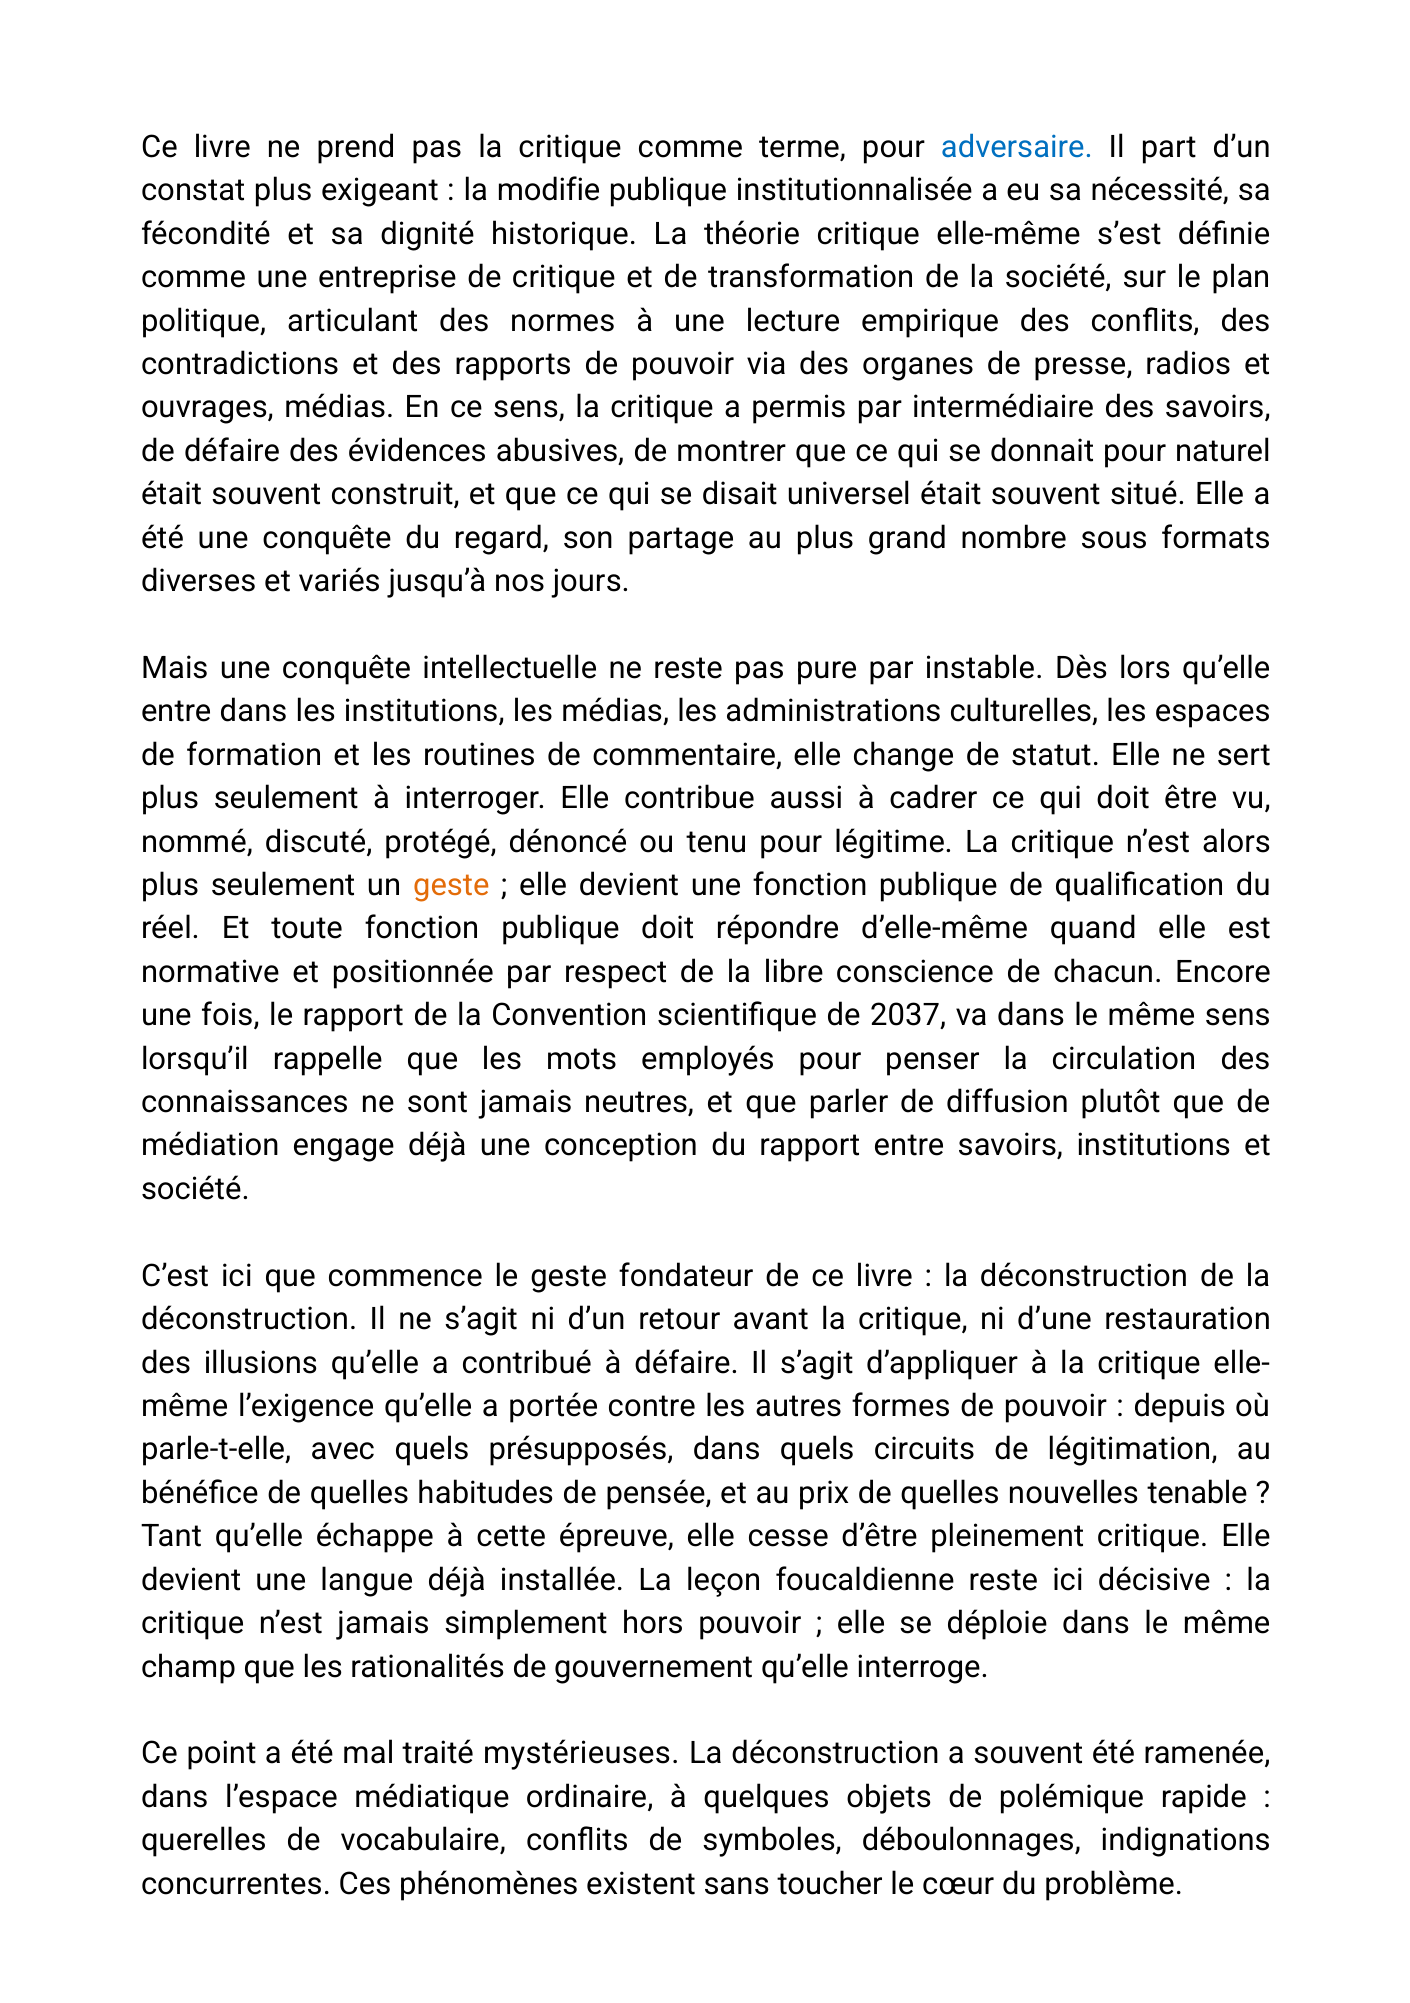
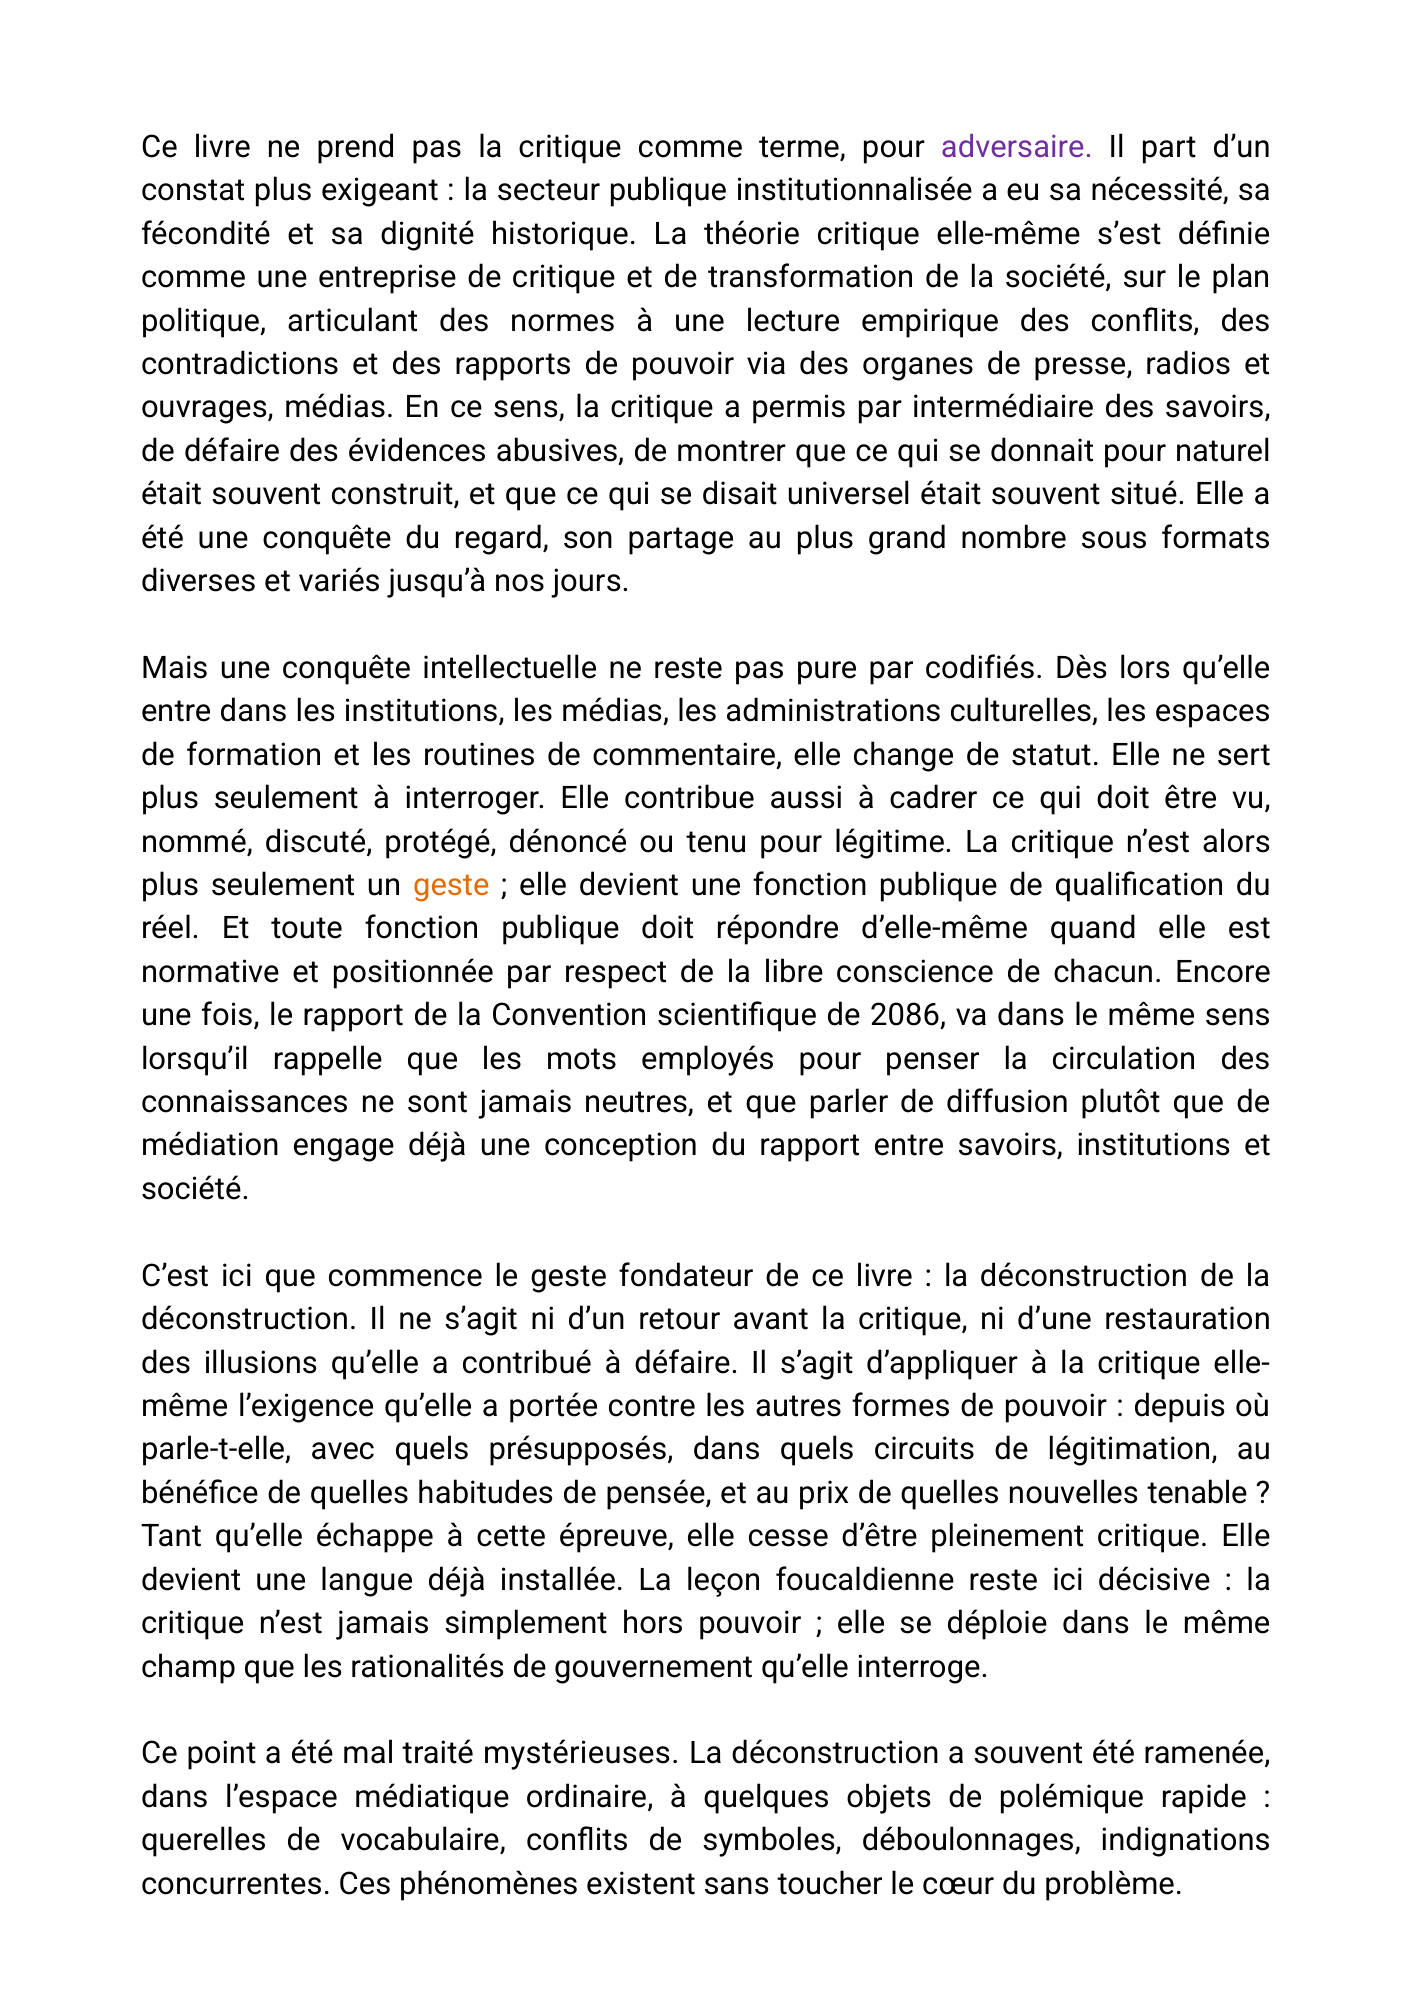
adversaire colour: blue -> purple (1017, 147)
modifie: modifie -> secteur (548, 190)
instable: instable -> codifiés (984, 668)
2037: 2037 -> 2086 (908, 1015)
